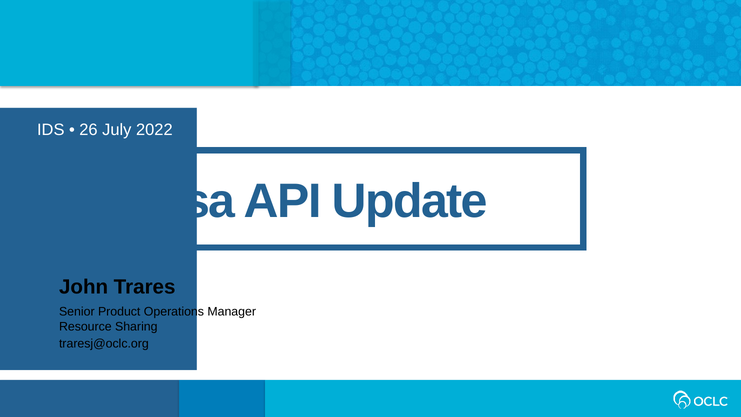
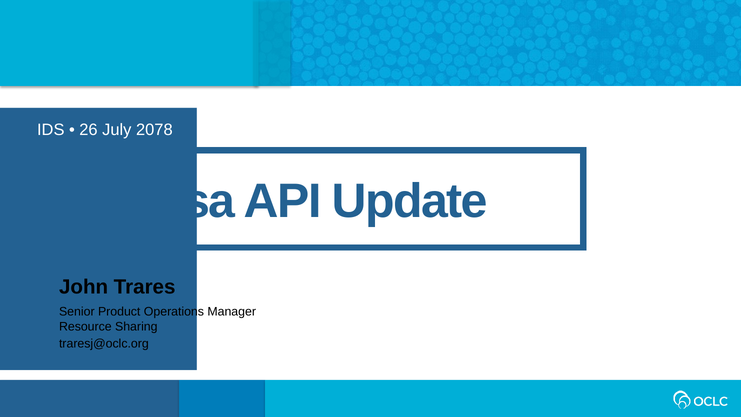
2022: 2022 -> 2078 (154, 130)
